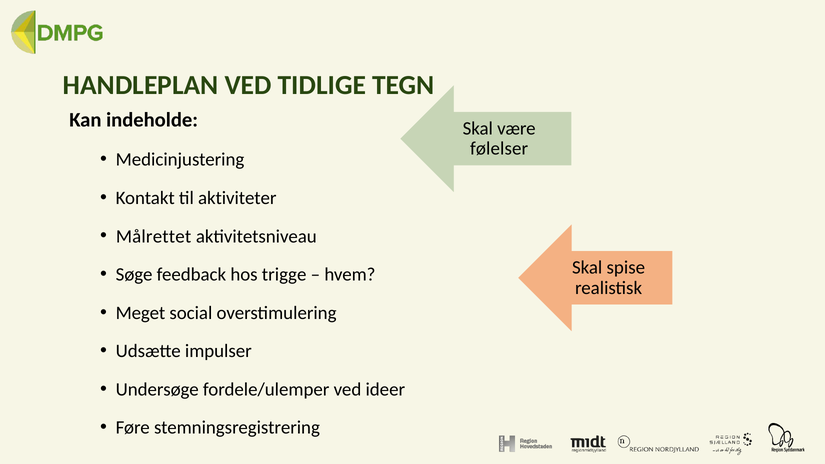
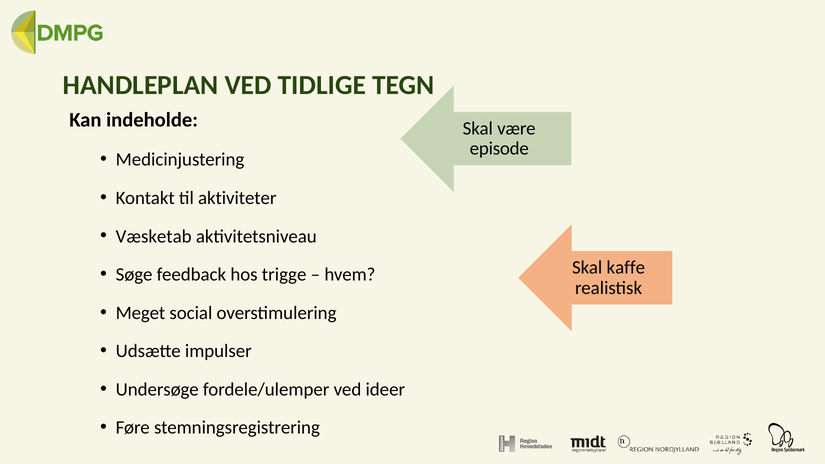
følelser: følelser -> episode (499, 149)
Målrettet: Målrettet -> Væsketab (154, 236)
spise: spise -> kaffe (626, 267)
